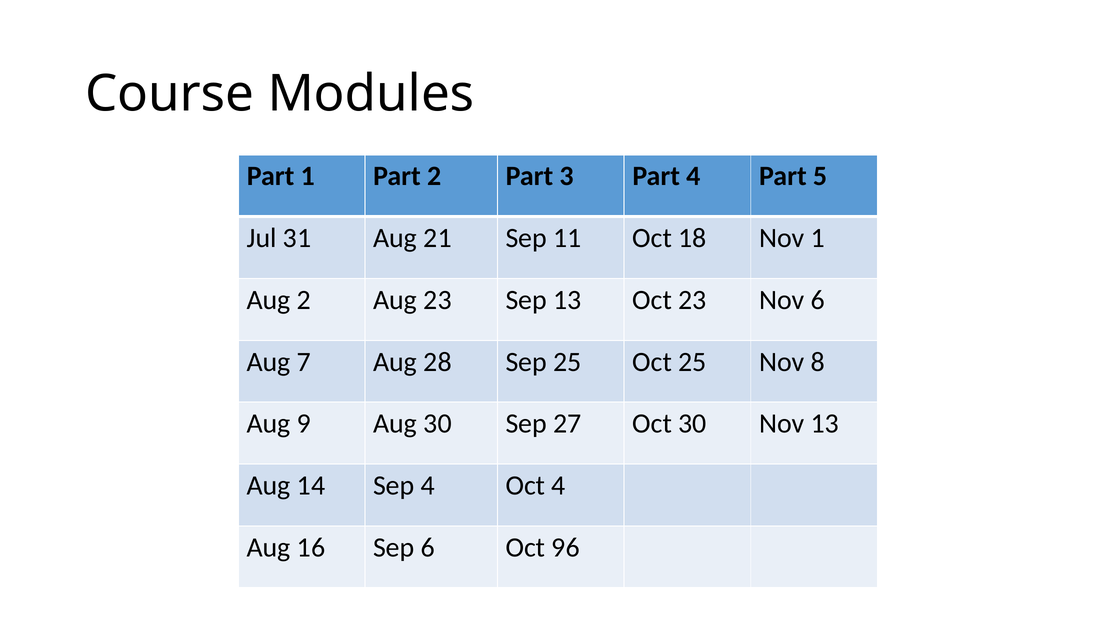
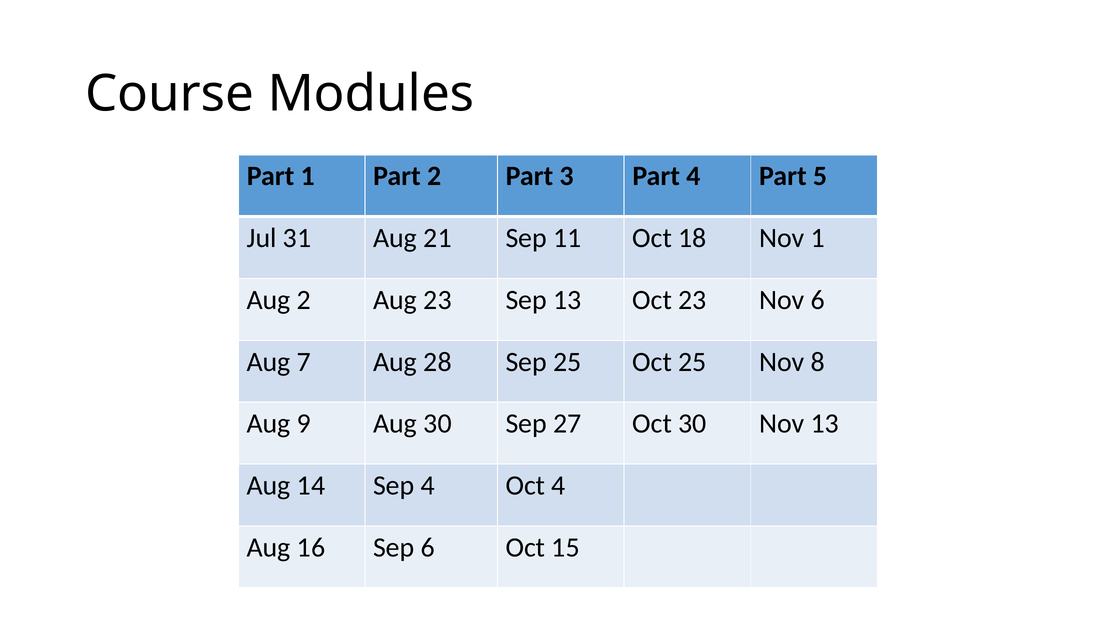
96: 96 -> 15 (566, 547)
